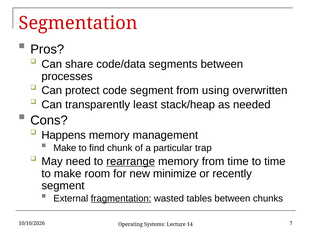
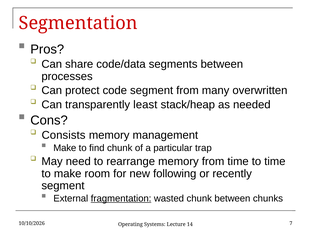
using: using -> many (216, 90)
Happens: Happens -> Consists (64, 135)
rearrange underline: present -> none (131, 161)
minimize: minimize -> following (175, 173)
wasted tables: tables -> chunk (199, 198)
